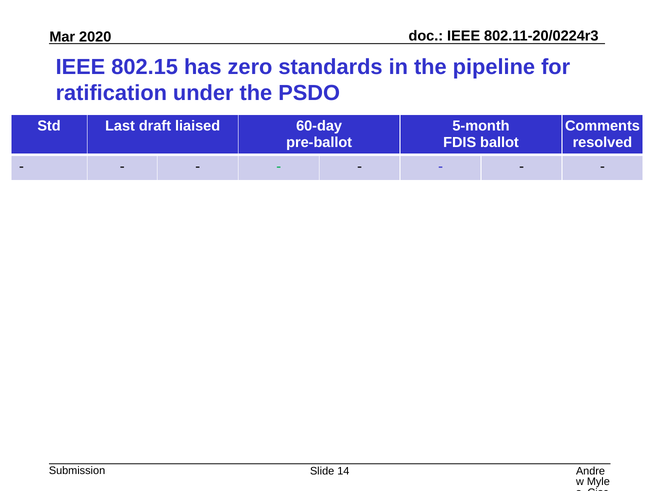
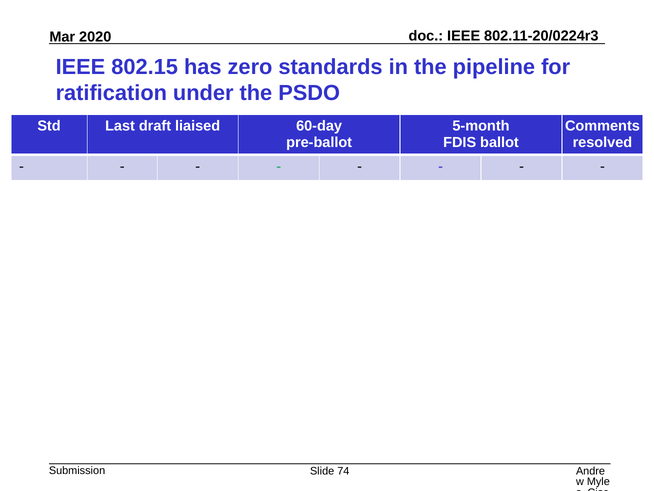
14: 14 -> 74 (343, 470)
